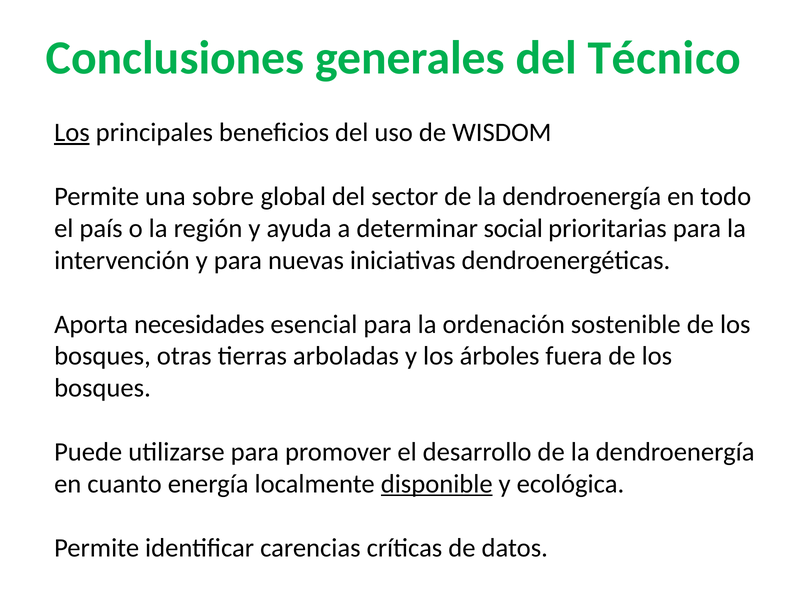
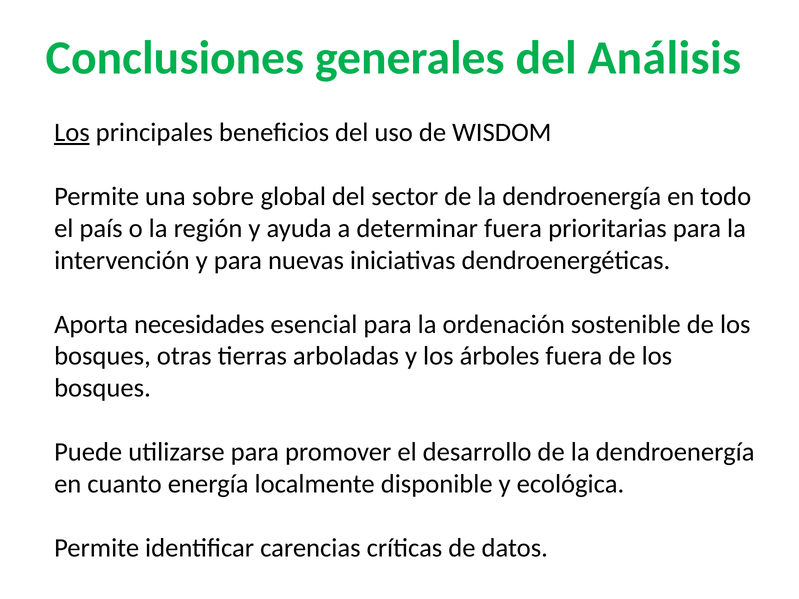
Técnico: Técnico -> Análisis (664, 58)
determinar social: social -> fuera (513, 228)
disponible underline: present -> none (437, 484)
